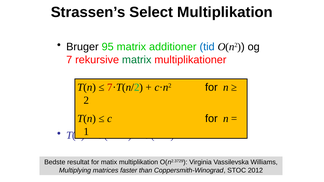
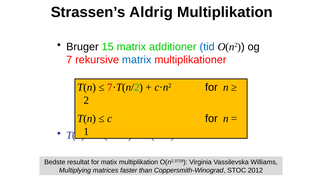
Select: Select -> Aldrig (151, 12)
95: 95 -> 15 (108, 47)
matrix colour: green -> blue (137, 60)
